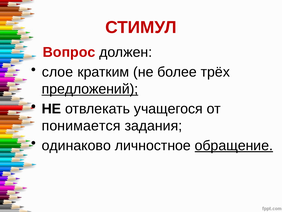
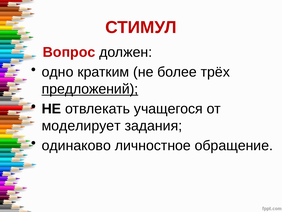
слое: слое -> одно (58, 72)
понимается: понимается -> моделирует (81, 126)
обращение underline: present -> none (234, 145)
